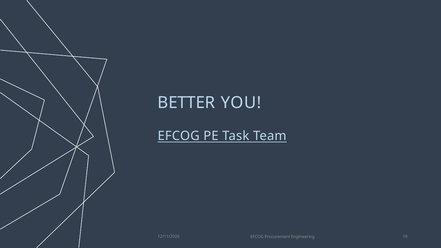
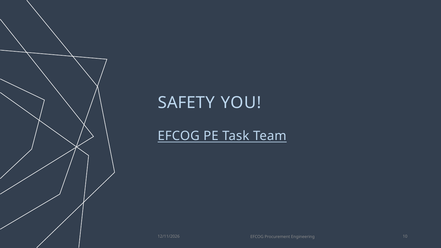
BETTER: BETTER -> SAFETY (186, 103)
